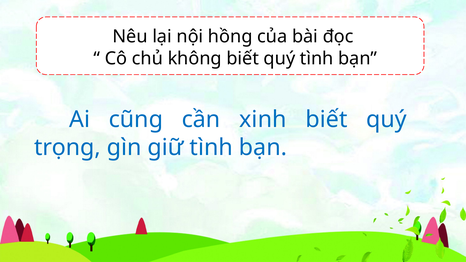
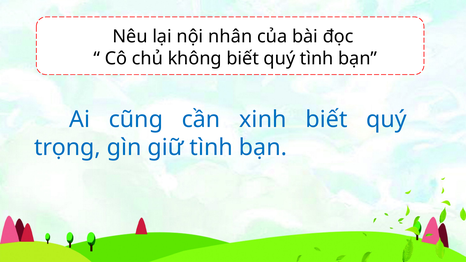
hồng: hồng -> nhân (230, 37)
